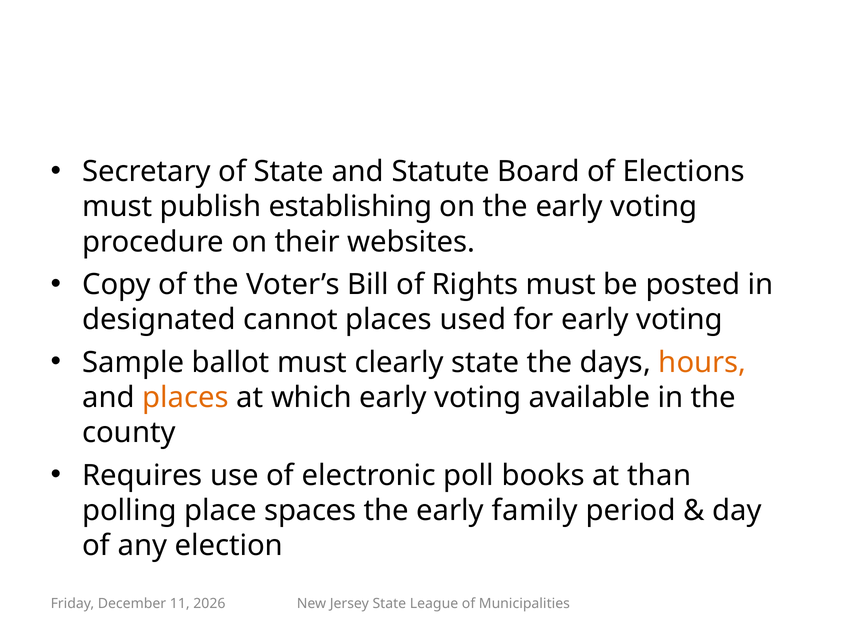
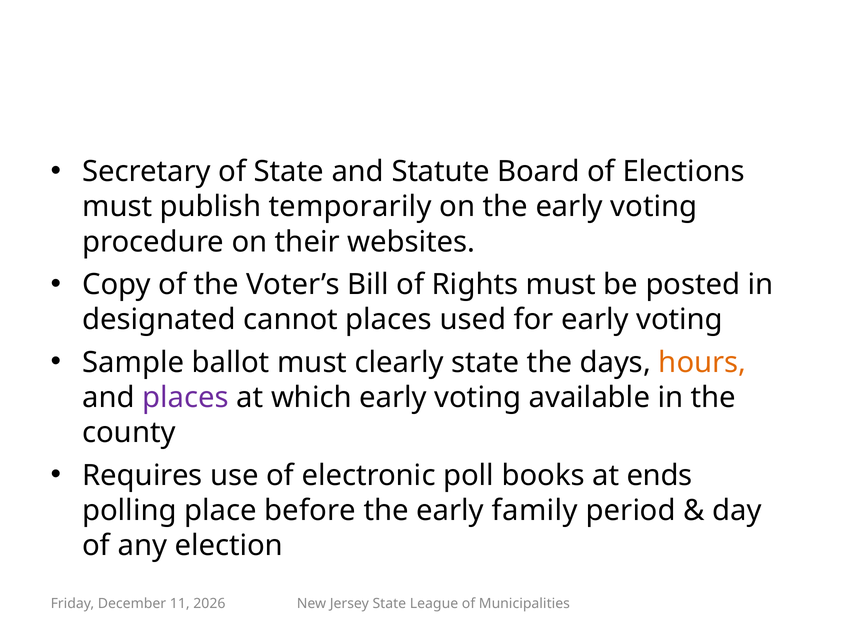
establishing: establishing -> temporarily (350, 207)
places colour: orange -> purple (186, 398)
than: than -> ends (659, 475)
spaces: spaces -> before (310, 510)
